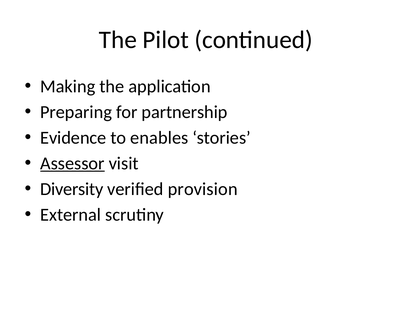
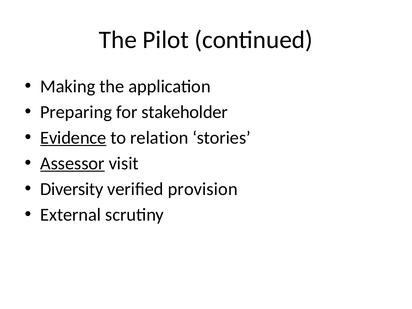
partnership: partnership -> stakeholder (185, 112)
Evidence underline: none -> present (73, 138)
enables: enables -> relation (159, 138)
